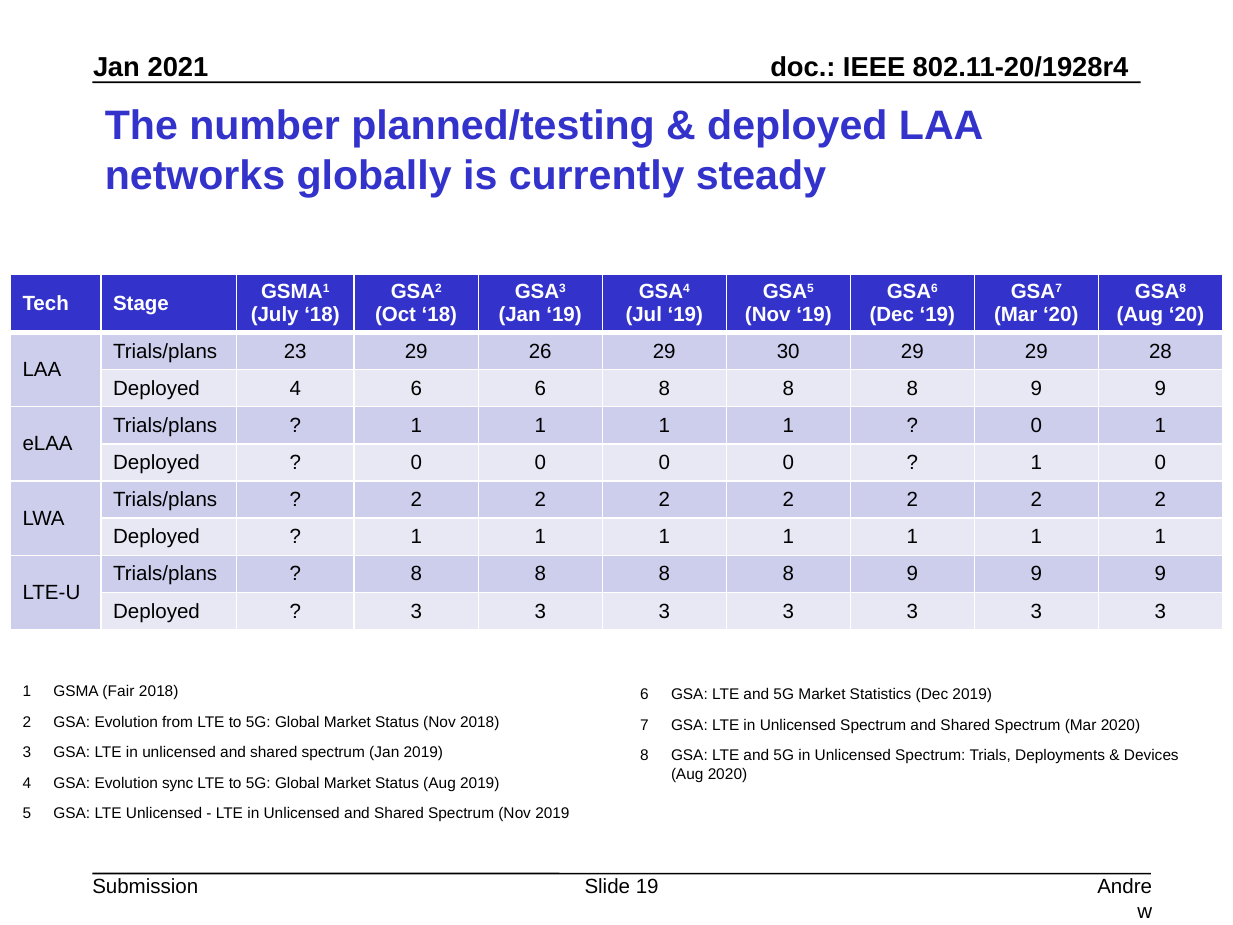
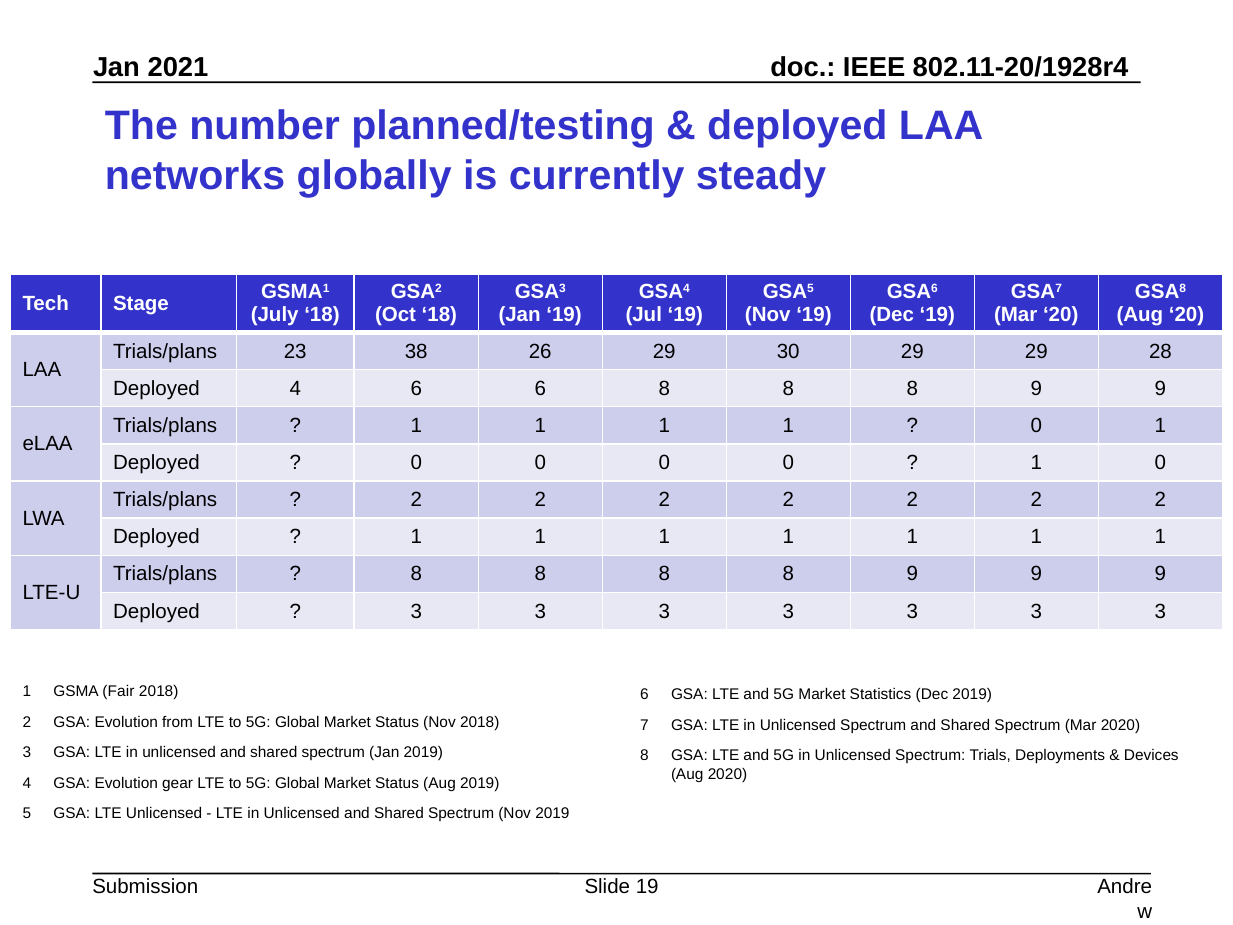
23 29: 29 -> 38 (416, 351)
sync: sync -> gear (178, 783)
